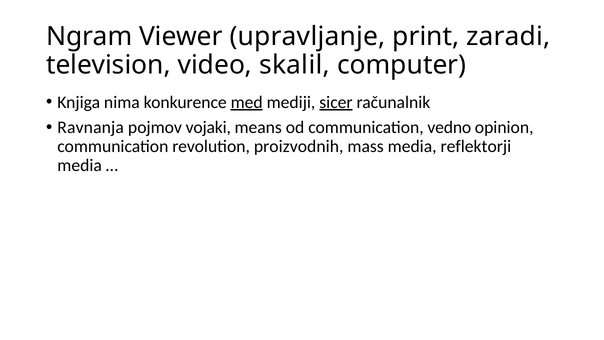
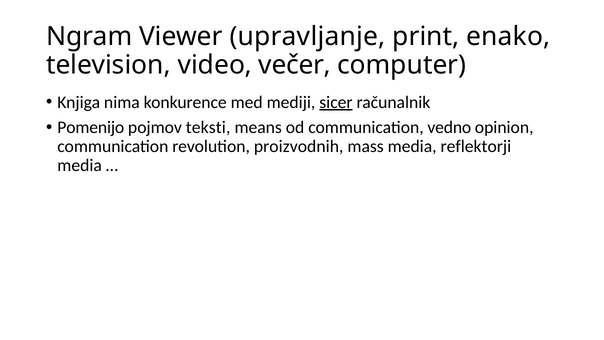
zaradi: zaradi -> enako (508, 36)
skalil: skalil -> večer (295, 65)
med underline: present -> none (247, 102)
Ravnanja: Ravnanja -> Pomenijo (91, 127)
vojaki: vojaki -> teksti (208, 127)
